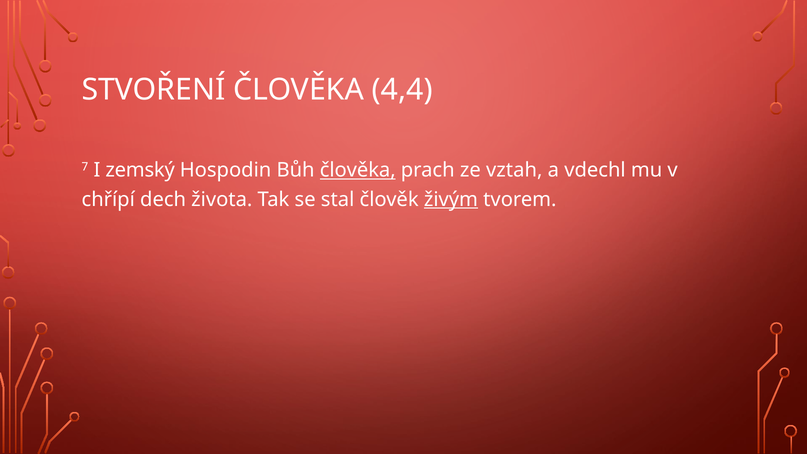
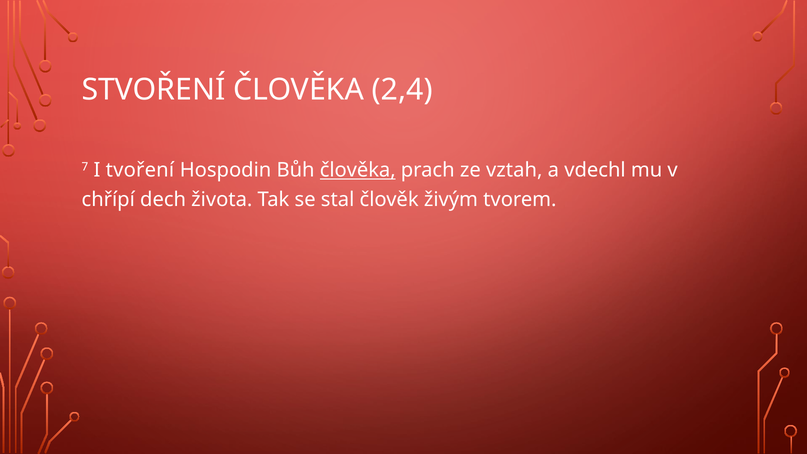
4,4: 4,4 -> 2,4 (402, 90)
zemský: zemský -> tvoření (140, 170)
živým underline: present -> none (451, 199)
